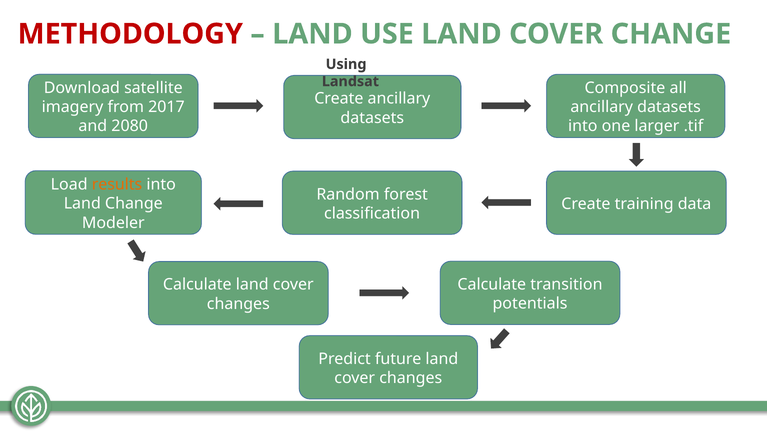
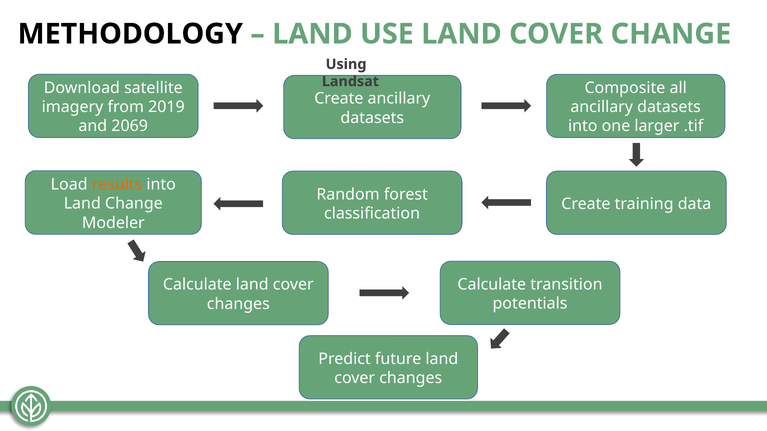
METHODOLOGY colour: red -> black (130, 34)
2017: 2017 -> 2019 (166, 107)
2080: 2080 -> 2069 (130, 126)
